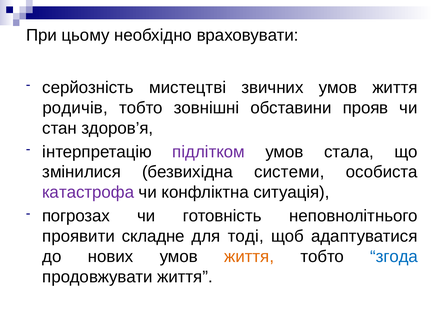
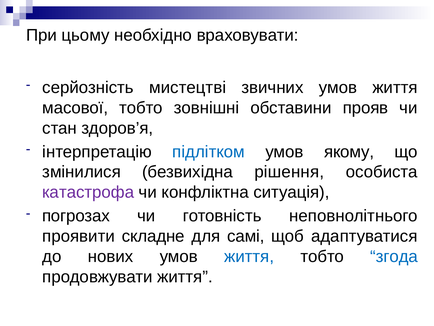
родичів: родичів -> масової (75, 108)
підлітком colour: purple -> blue (209, 152)
стала: стала -> якому (349, 152)
системи: системи -> рішення (289, 172)
тоді: тоді -> самі (246, 236)
життя colour: orange -> blue (249, 256)
